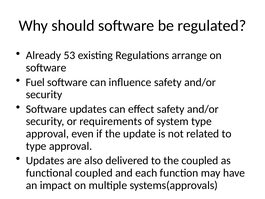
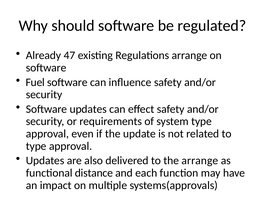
53: 53 -> 47 (69, 55)
the coupled: coupled -> arrange (200, 160)
functional coupled: coupled -> distance (94, 173)
